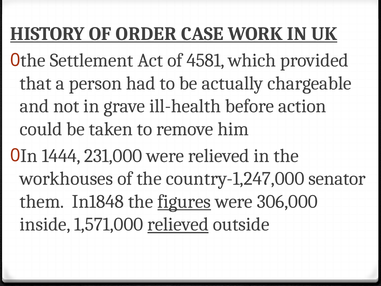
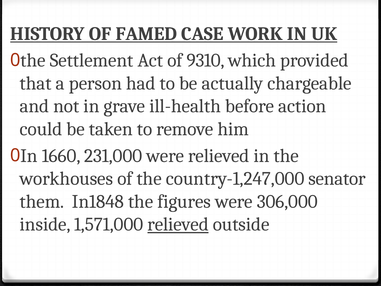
ORDER: ORDER -> FAMED (146, 34)
4581: 4581 -> 9310 (206, 60)
1444: 1444 -> 1660 (61, 156)
figures underline: present -> none (184, 201)
